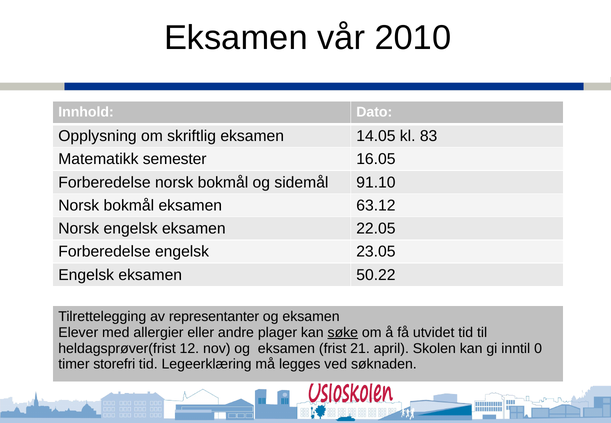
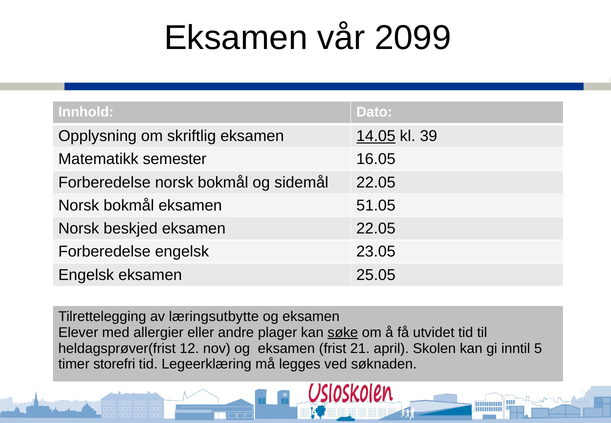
2010: 2010 -> 2099 (413, 38)
14.05 underline: none -> present (376, 136)
83: 83 -> 39 (429, 136)
sidemål 91.10: 91.10 -> 22.05 (376, 182)
63.12: 63.12 -> 51.05 (376, 205)
Norsk engelsk: engelsk -> beskjed (131, 229)
50.22: 50.22 -> 25.05 (376, 275)
representanter: representanter -> læringsutbytte (214, 317)
0: 0 -> 5 (538, 348)
